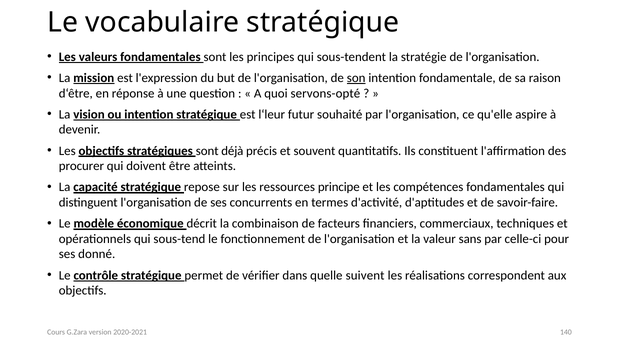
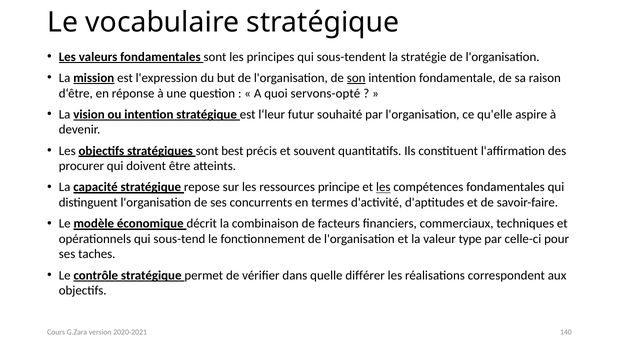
déjà: déjà -> best (232, 151)
les underline: none -> present (383, 187)
sans: sans -> type (470, 239)
donné: donné -> taches (97, 254)
suivent: suivent -> différer (365, 275)
